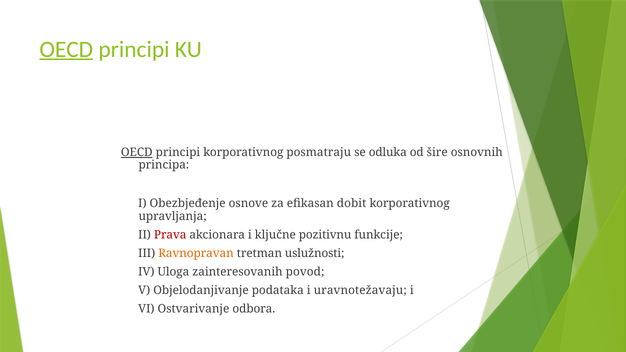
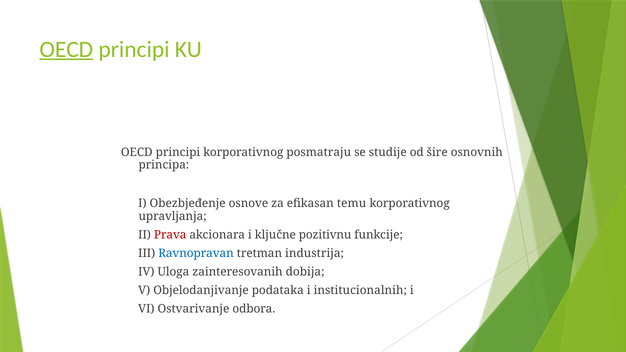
OECD underline: present -> none (137, 152)
odluka: odluka -> studije (388, 152)
dobit: dobit -> temu (352, 204)
Ravnopravan colour: orange -> blue (196, 253)
uslužnosti: uslužnosti -> industrija (315, 253)
povod: povod -> dobija (305, 272)
uravnotežavaju: uravnotežavaju -> institucionalnih (360, 290)
